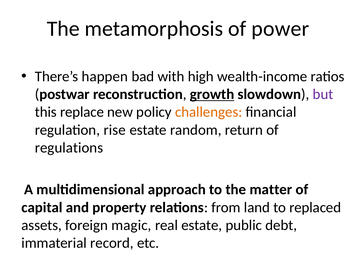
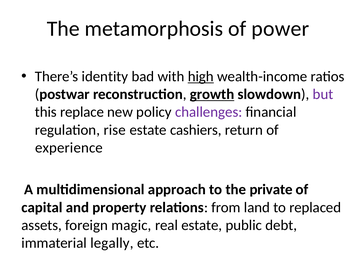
happen: happen -> identity (105, 77)
high underline: none -> present (201, 77)
challenges colour: orange -> purple (209, 112)
random: random -> cashiers (196, 130)
regulations: regulations -> experience (69, 148)
matter: matter -> private (271, 190)
record: record -> legally (112, 244)
